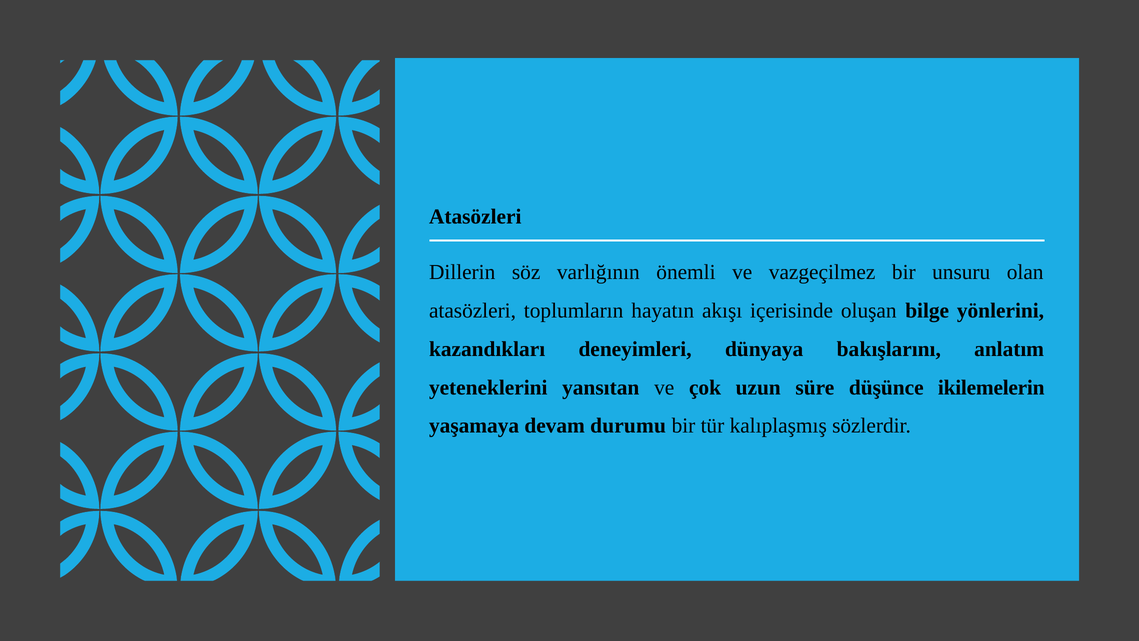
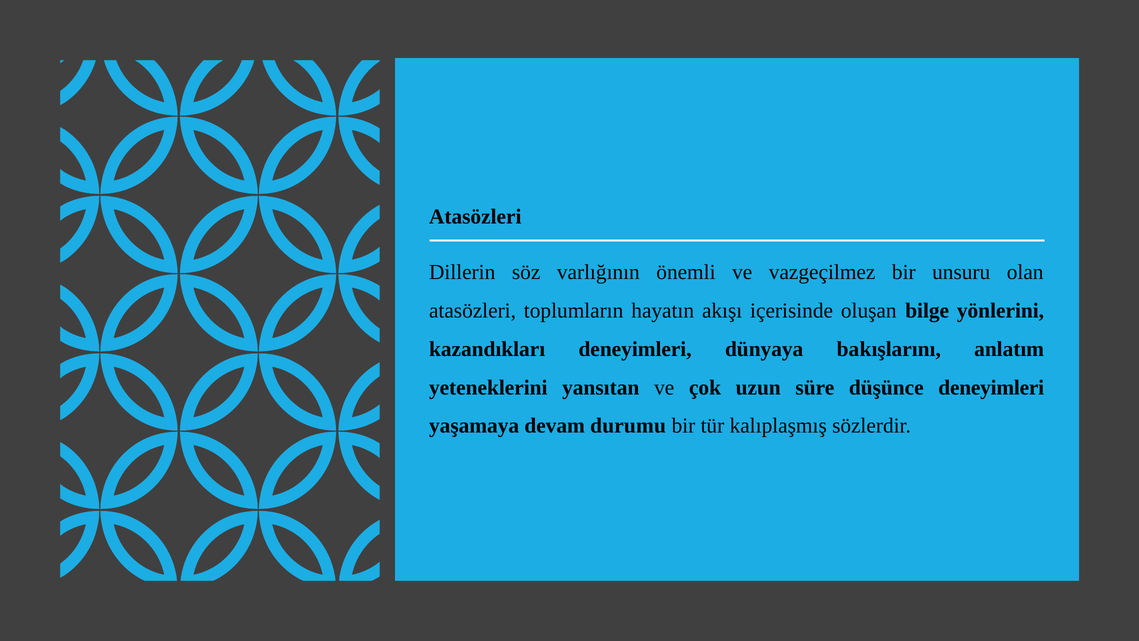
düşünce ikilemelerin: ikilemelerin -> deneyimleri (991, 387)
